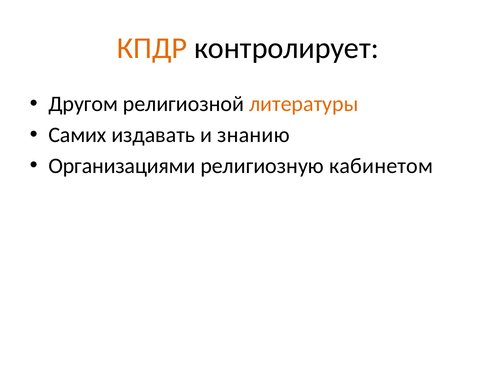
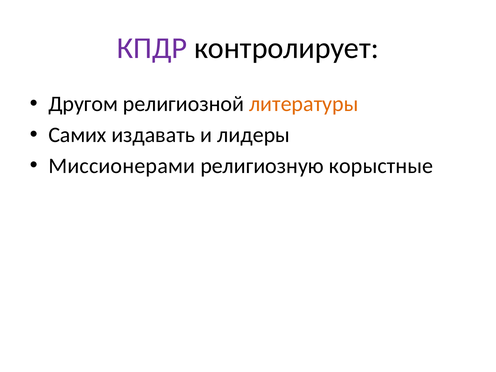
КПДР colour: orange -> purple (152, 48)
знанию: знанию -> лидеры (254, 135)
Организациями: Организациями -> Миссионерами (122, 166)
кабинетом: кабинетом -> корыстные (381, 166)
